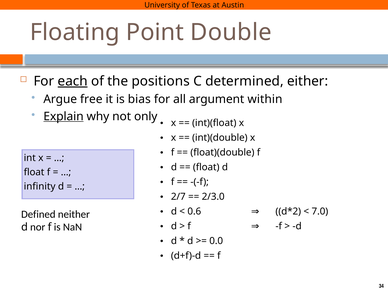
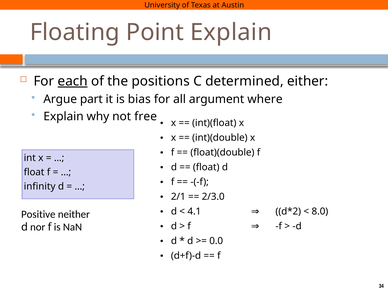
Point Double: Double -> Explain (231, 32)
free: free -> part (91, 99)
within: within -> where (265, 99)
Explain underline: present -> none (64, 116)
only: only -> free (146, 116)
2/7: 2/7 -> 2/1 (178, 197)
0.6: 0.6 -> 4.1 (194, 211)
7.0: 7.0 -> 8.0 (320, 211)
Defined: Defined -> Positive (38, 214)
